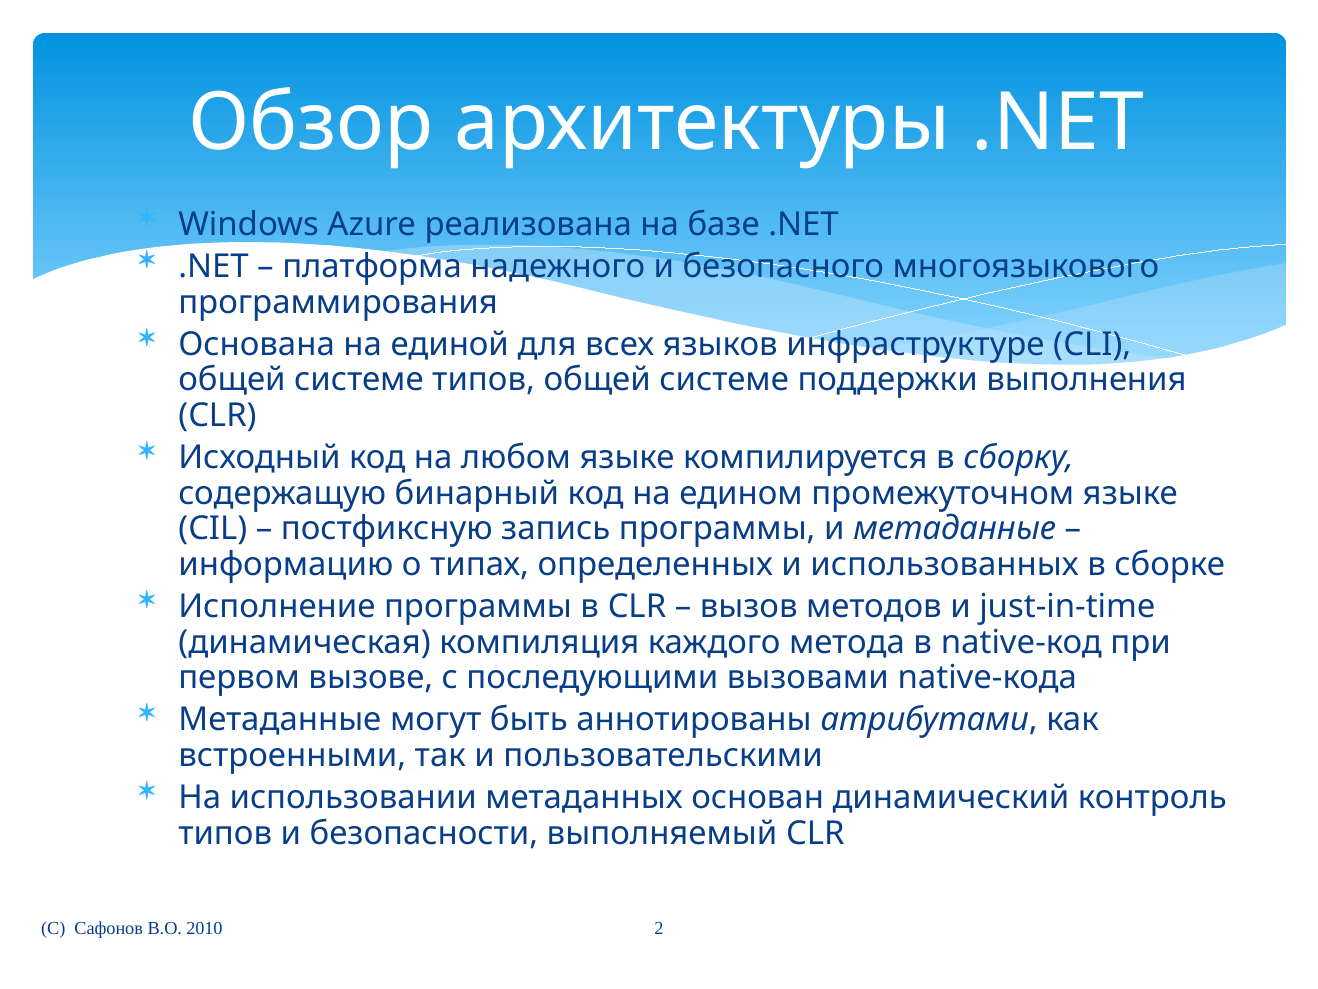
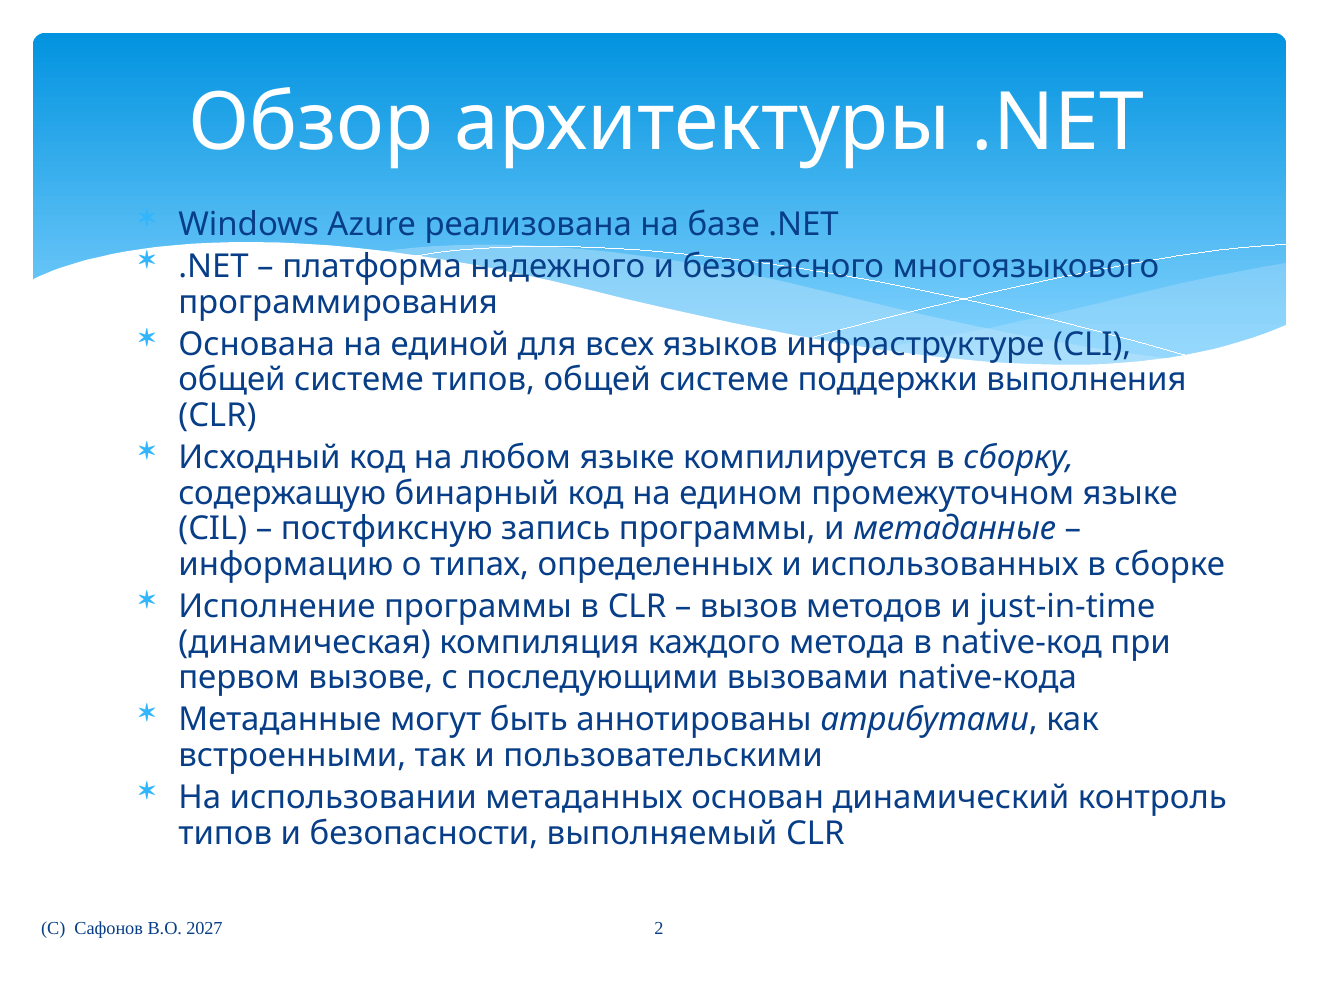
2010: 2010 -> 2027 (205, 928)
